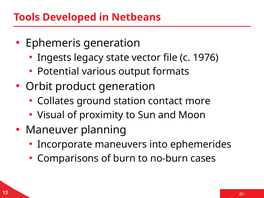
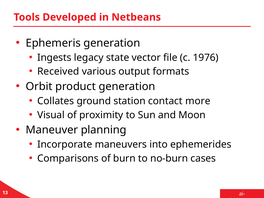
Potential: Potential -> Received (58, 71)
